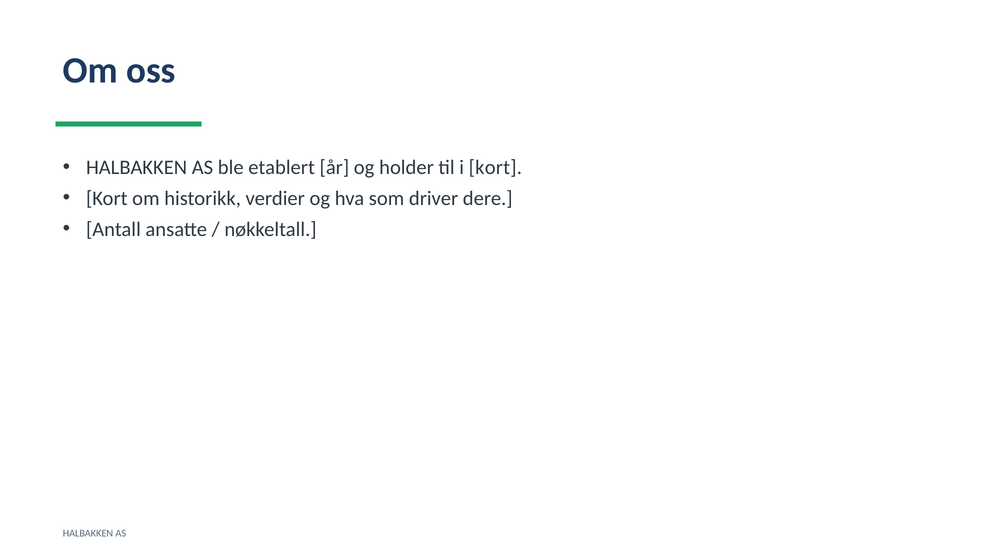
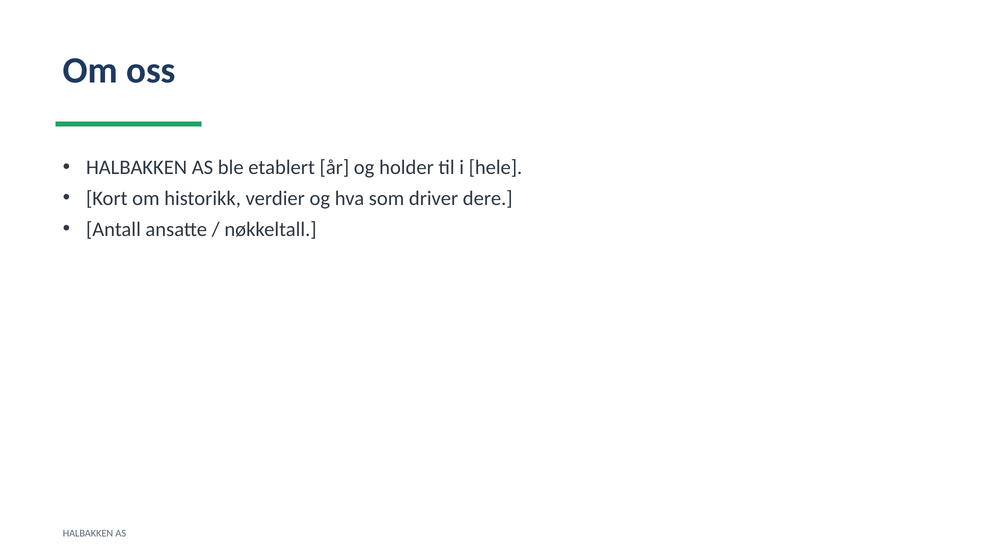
i kort: kort -> hele (495, 167)
